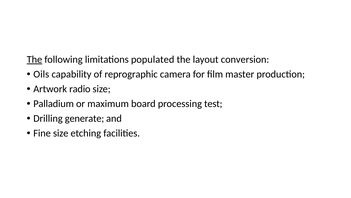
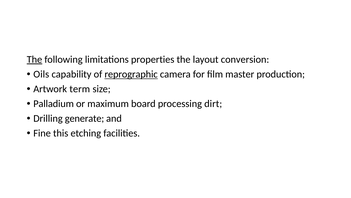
populated: populated -> properties (153, 59)
reprographic underline: none -> present (131, 74)
radio: radio -> term (80, 89)
test: test -> dirt (213, 103)
Fine size: size -> this (61, 133)
